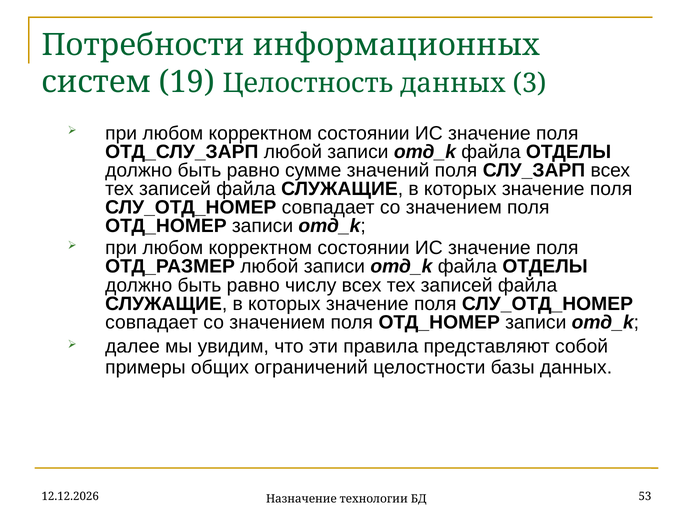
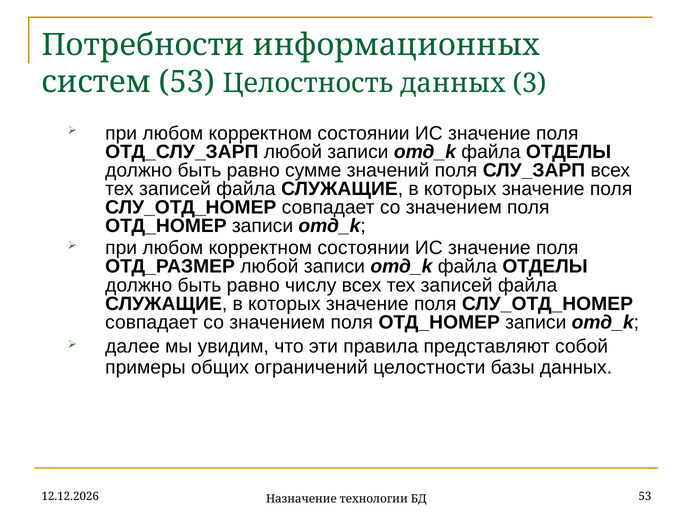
систем 19: 19 -> 53 (187, 82)
